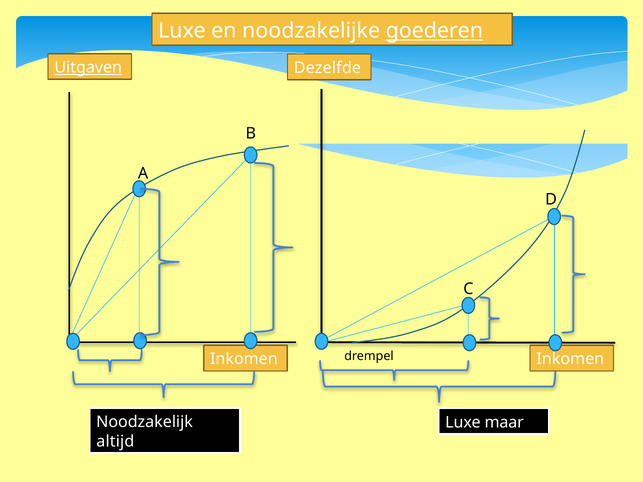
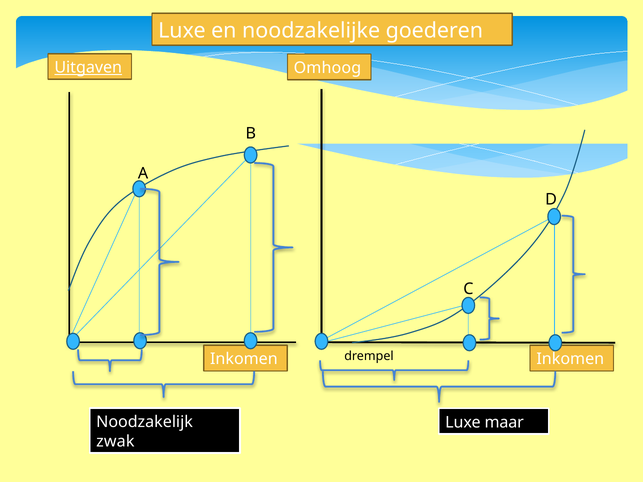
goederen underline: present -> none (434, 31)
Dezelfde: Dezelfde -> Omhoog (327, 68)
altijd: altijd -> zwak (115, 441)
